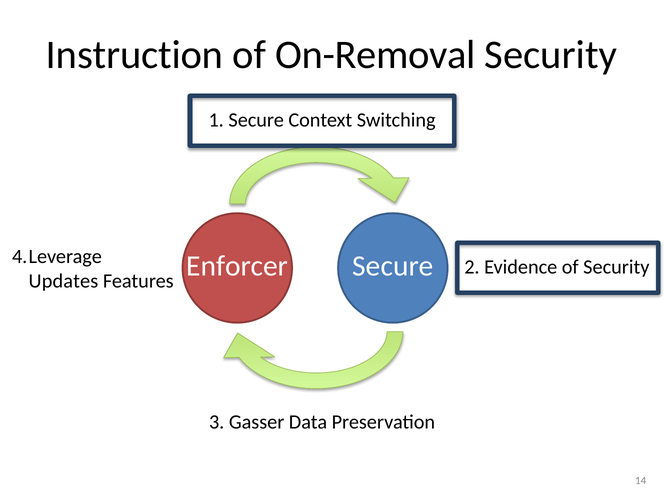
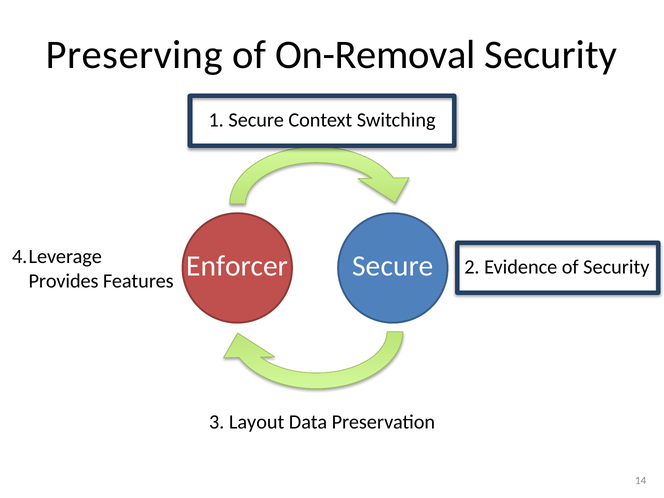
Instruction: Instruction -> Preserving (134, 55)
Updates: Updates -> Provides (64, 281)
Gasser: Gasser -> Layout (257, 422)
